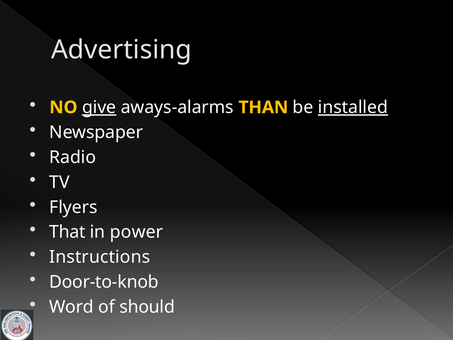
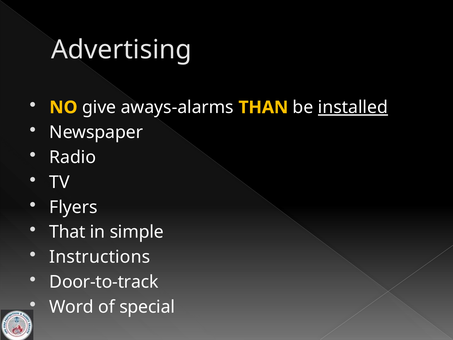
give underline: present -> none (99, 107)
power: power -> simple (137, 232)
Door-to-knob: Door-to-knob -> Door-to-track (104, 282)
should: should -> special (147, 307)
